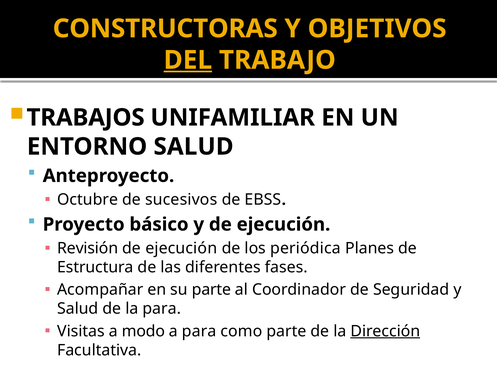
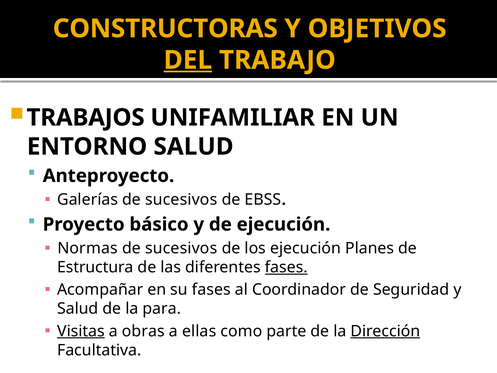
Octubre: Octubre -> Galerías (88, 200)
Revisión: Revisión -> Normas (88, 248)
ejecución: ejecución -> sucesivos (181, 248)
los periódica: periódica -> ejecución (306, 248)
fases underline: none -> present (286, 267)
su parte: parte -> fases (211, 290)
Visitas underline: none -> present (81, 331)
modo: modo -> obras (143, 331)
a para: para -> ellas (199, 331)
